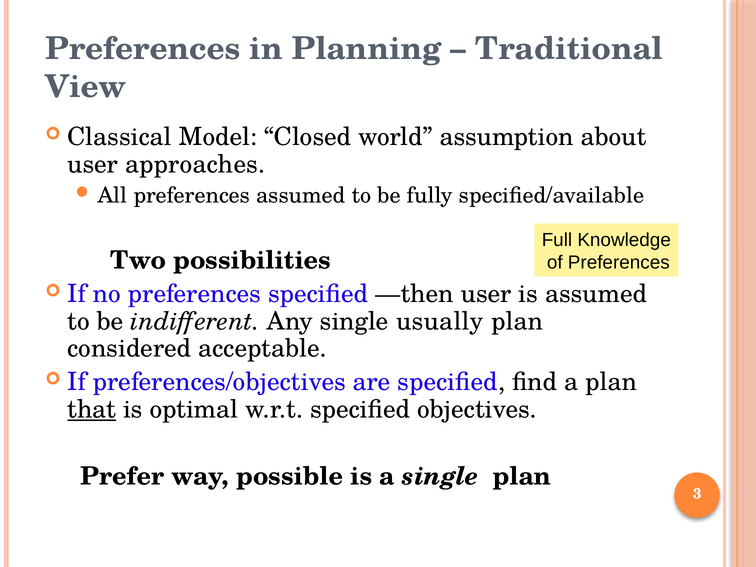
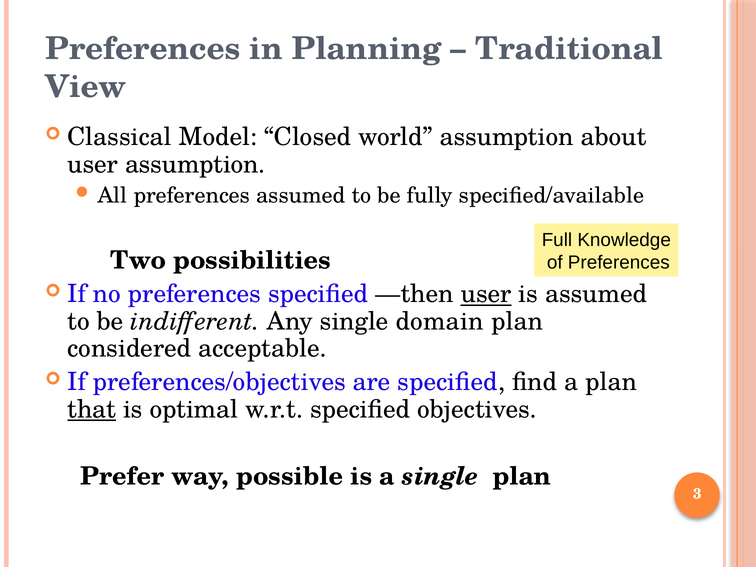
user approaches: approaches -> assumption (195, 164)
user underline: none -> present (486, 294)
usually: usually -> domain (440, 321)
